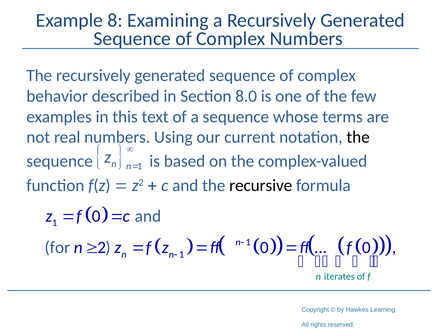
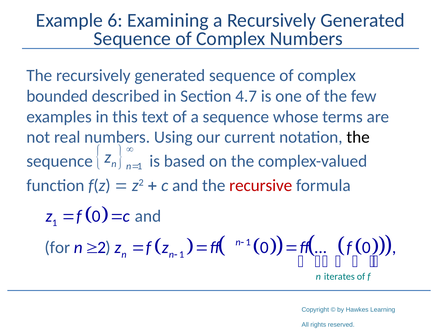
8: 8 -> 6 (115, 20)
behavior: behavior -> bounded (57, 96)
8.0: 8.0 -> 4.7 (246, 96)
recursive colour: black -> red (261, 185)
